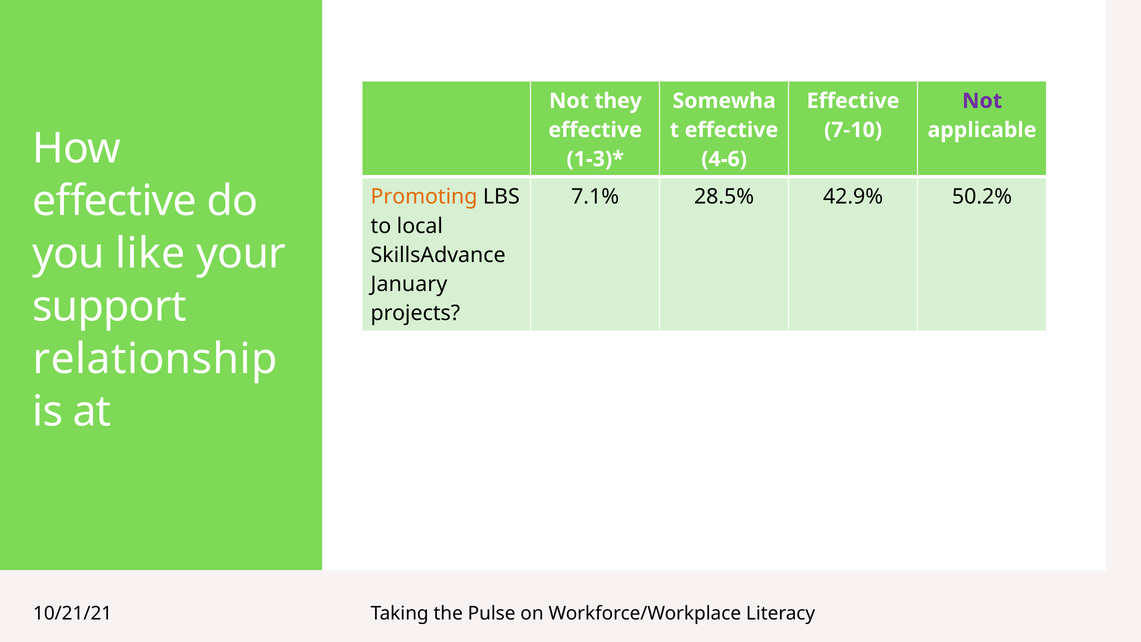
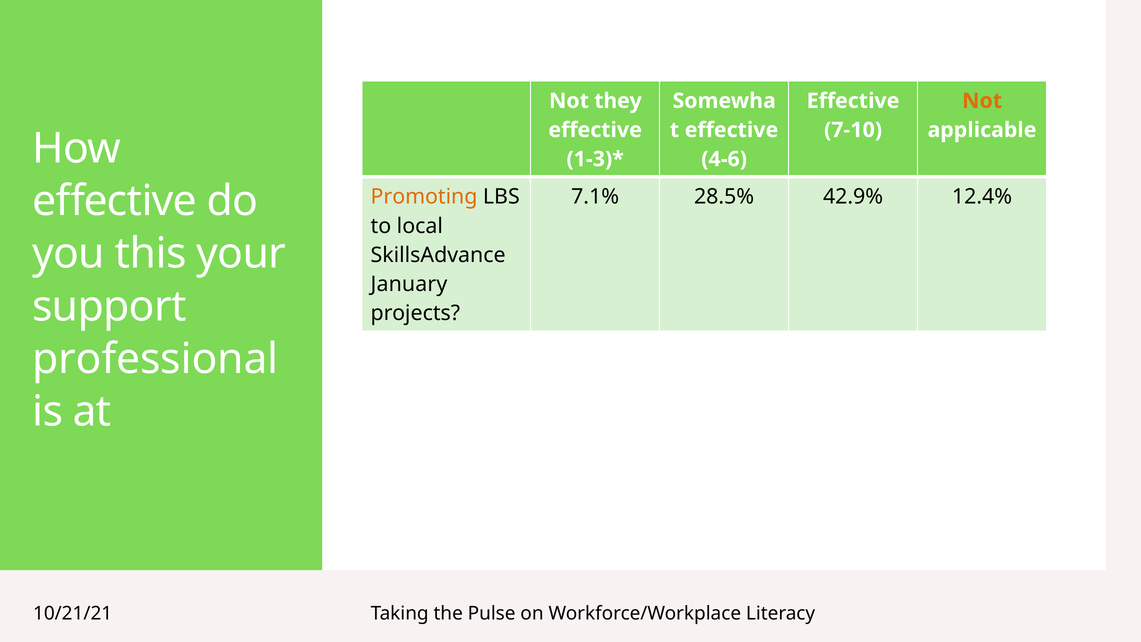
Not colour: purple -> orange (982, 101)
50.2%: 50.2% -> 12.4% (982, 197)
like: like -> this (151, 254)
relationship: relationship -> professional (155, 359)
